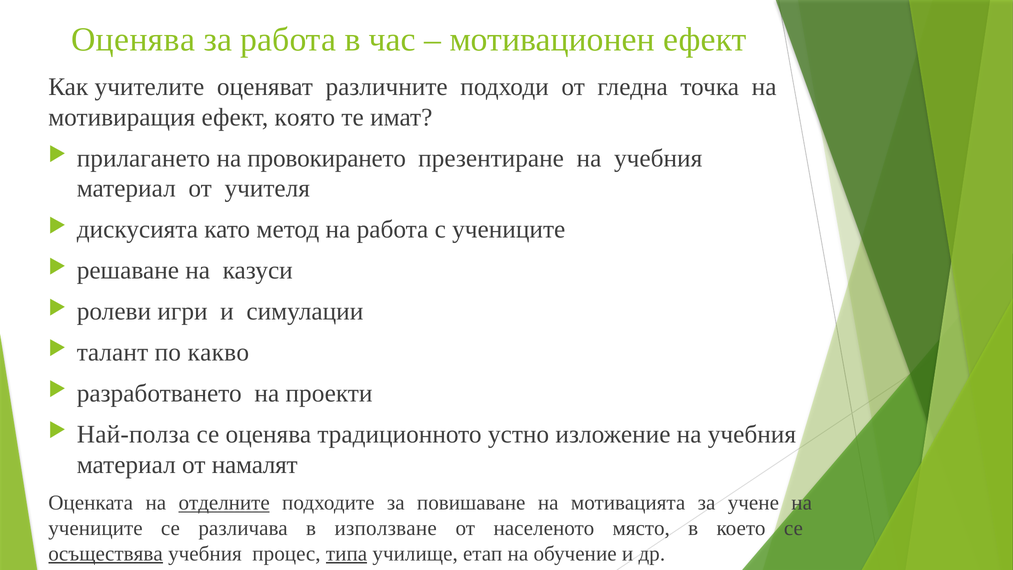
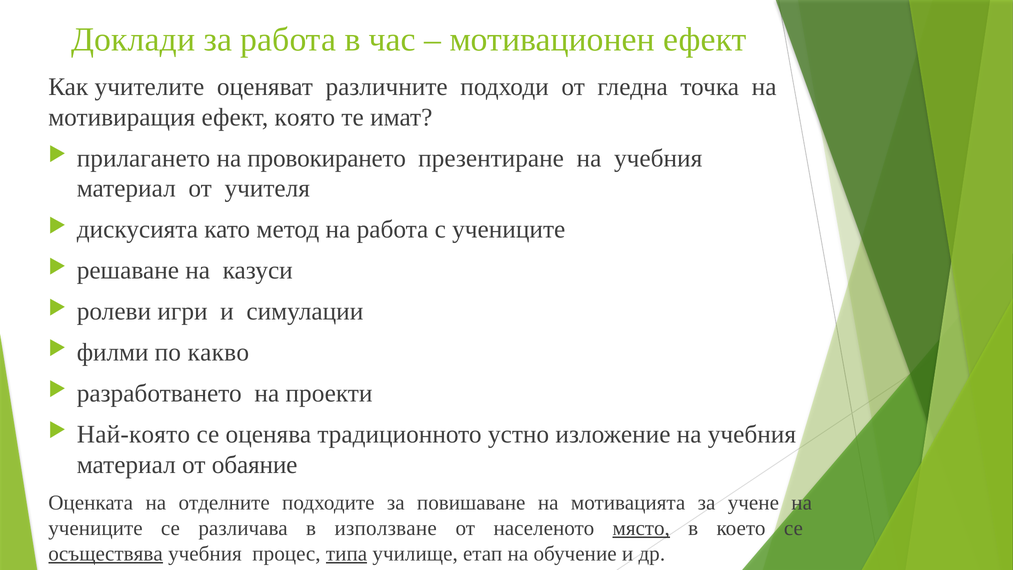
Оценява: Оценява -> Доклади (133, 39)
талант: талант -> филми (113, 352)
Най-полза: Най-полза -> Най-която (133, 434)
намалят: намалят -> обаяние (255, 465)
отделните underline: present -> none (224, 503)
място underline: none -> present (641, 528)
